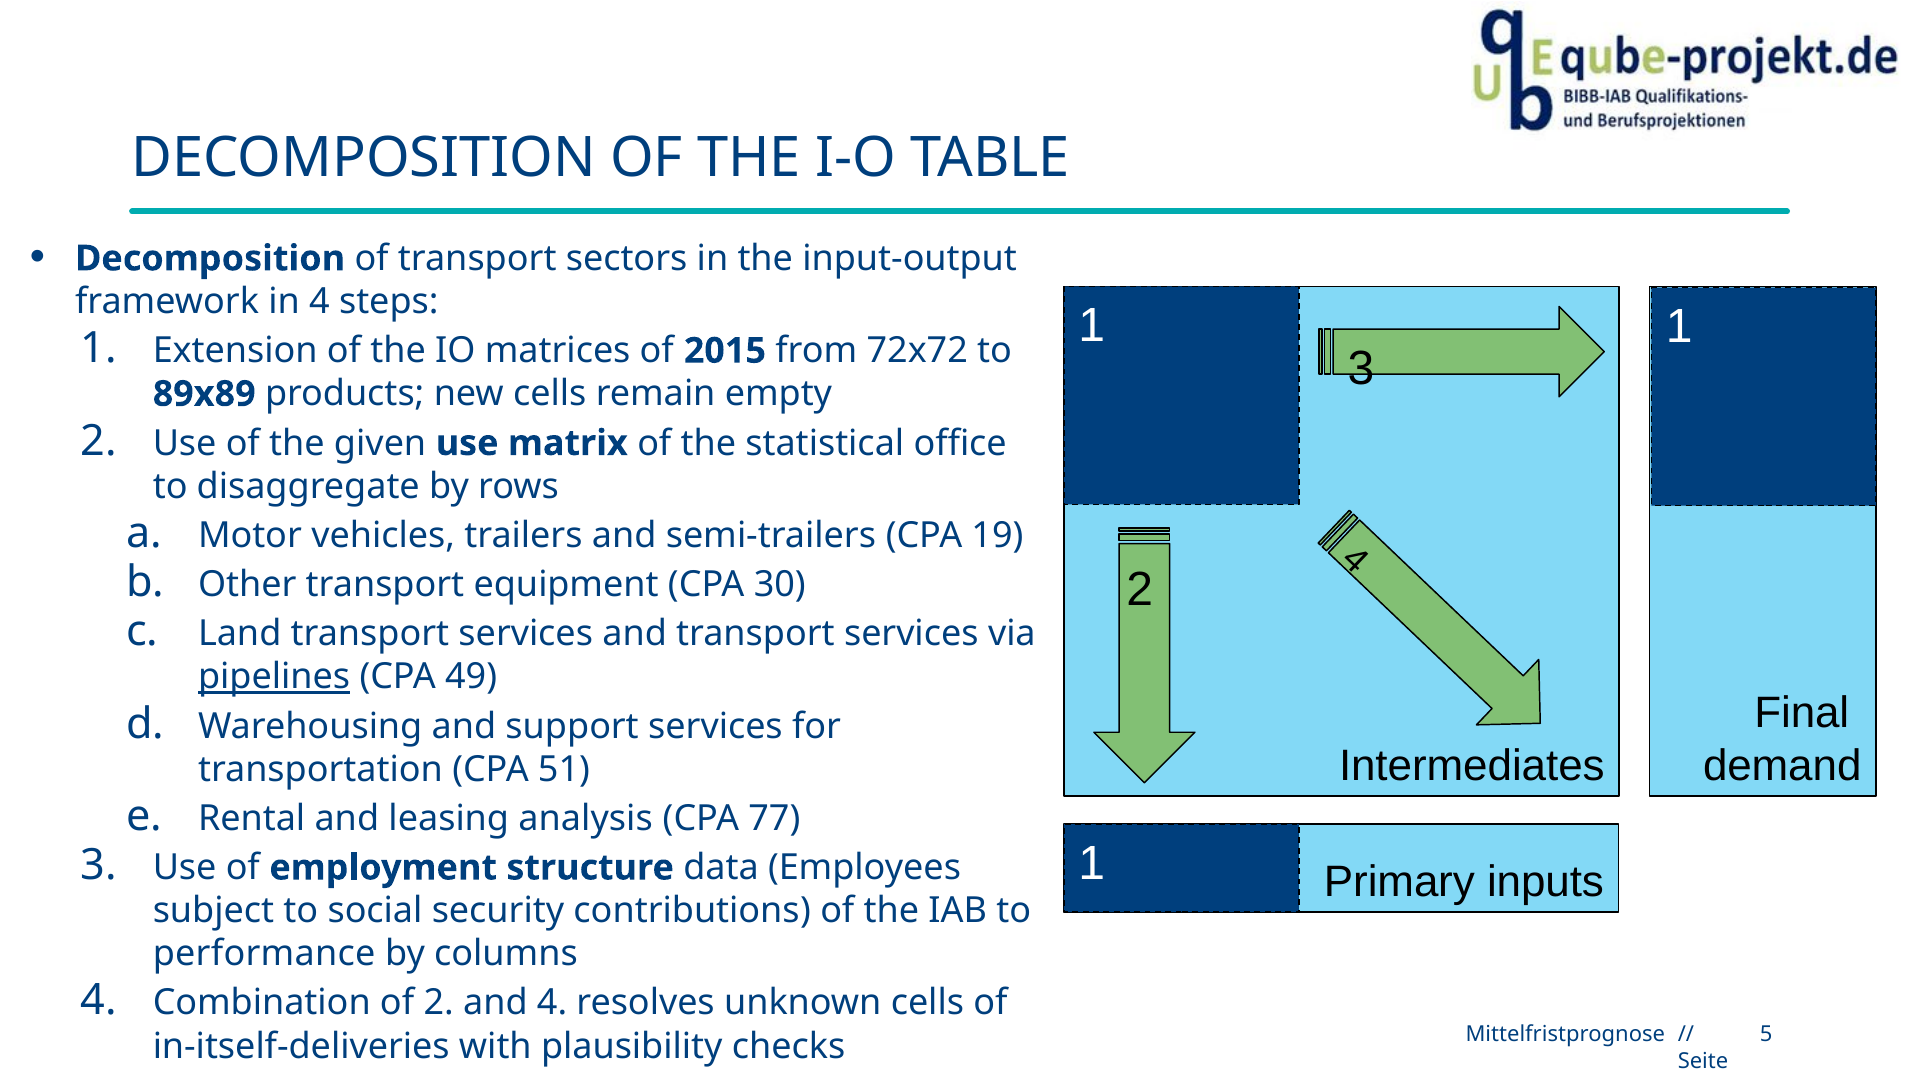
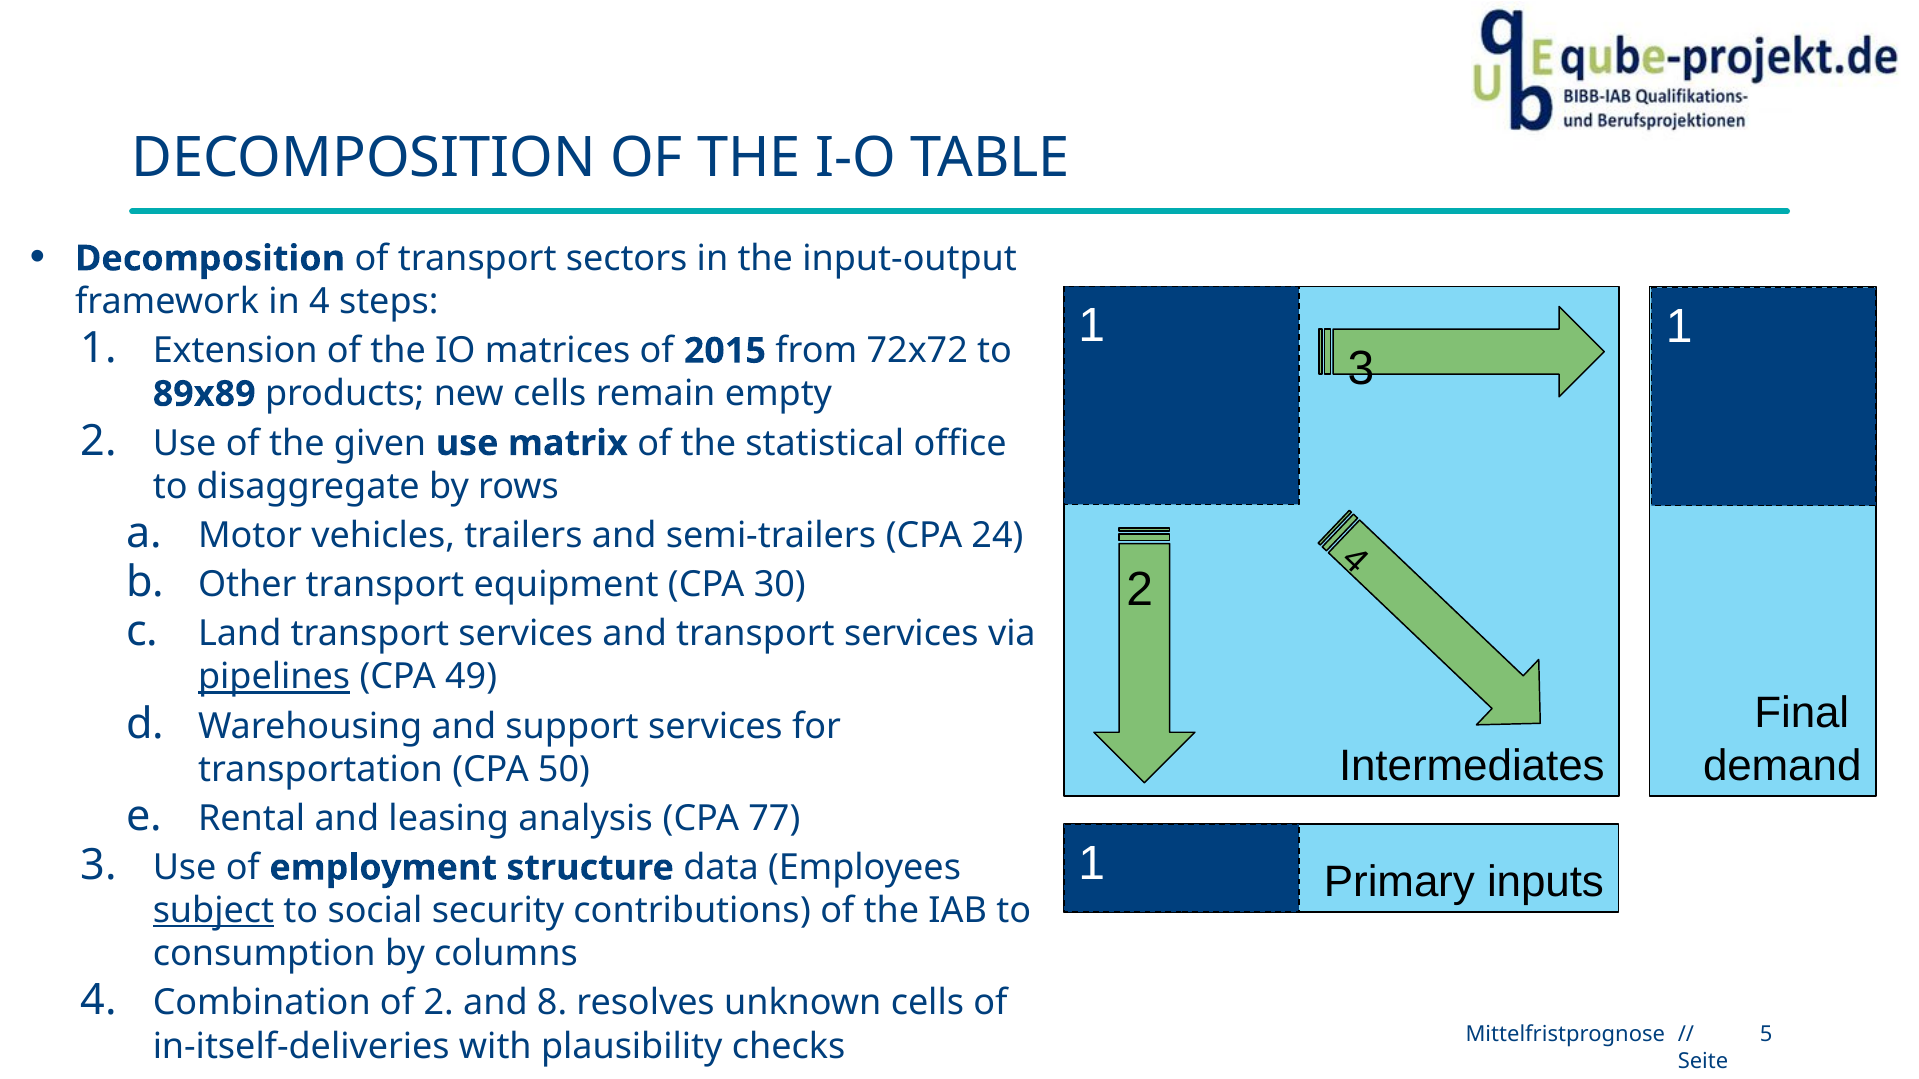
19: 19 -> 24 (997, 536)
51: 51 -> 50 (564, 770)
subject underline: none -> present (213, 911)
performance: performance -> consumption (264, 954)
and 4: 4 -> 8 (552, 1004)
